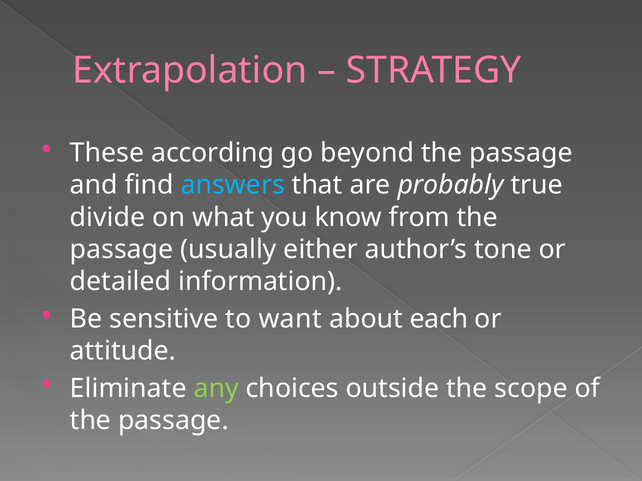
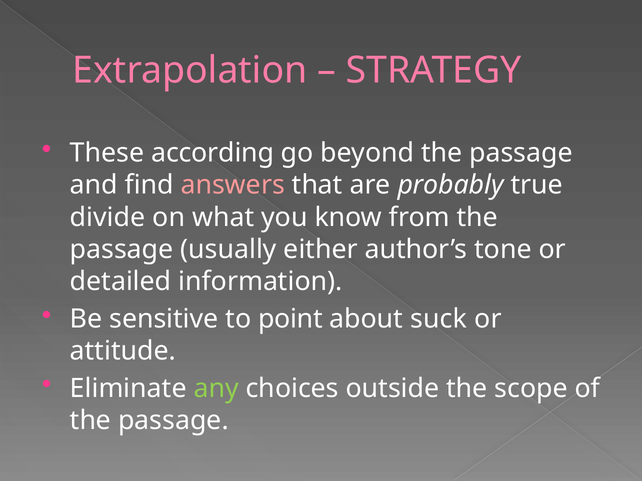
answers colour: light blue -> pink (233, 185)
want: want -> point (290, 319)
each: each -> suck (439, 319)
